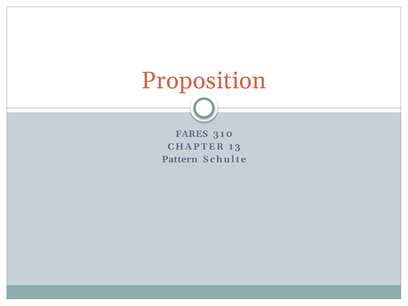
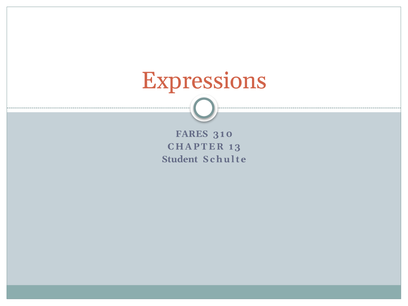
Proposition: Proposition -> Expressions (204, 81)
Pattern: Pattern -> Student (180, 159)
